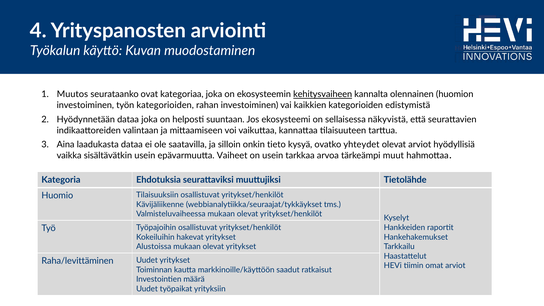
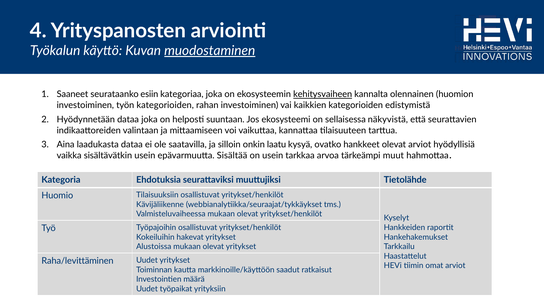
muodostaminen underline: none -> present (210, 51)
Muutos: Muutos -> Saaneet (72, 94)
ovat: ovat -> esiin (149, 94)
tieto: tieto -> laatu (277, 145)
yhteydet: yhteydet -> hankkeet (362, 145)
Vaiheet: Vaiheet -> Sisältää (232, 156)
